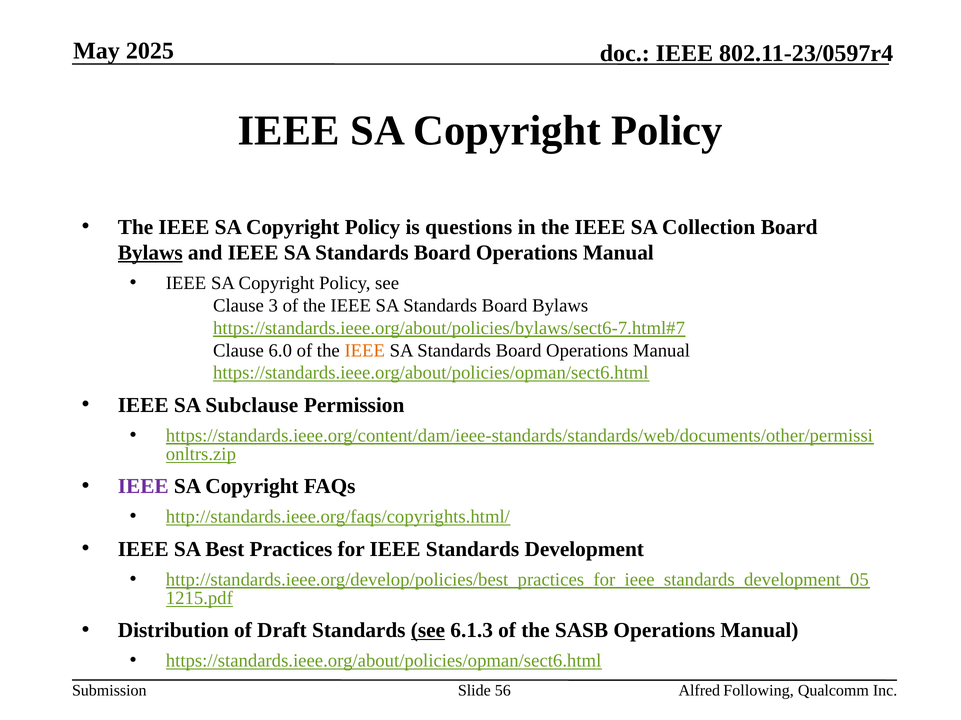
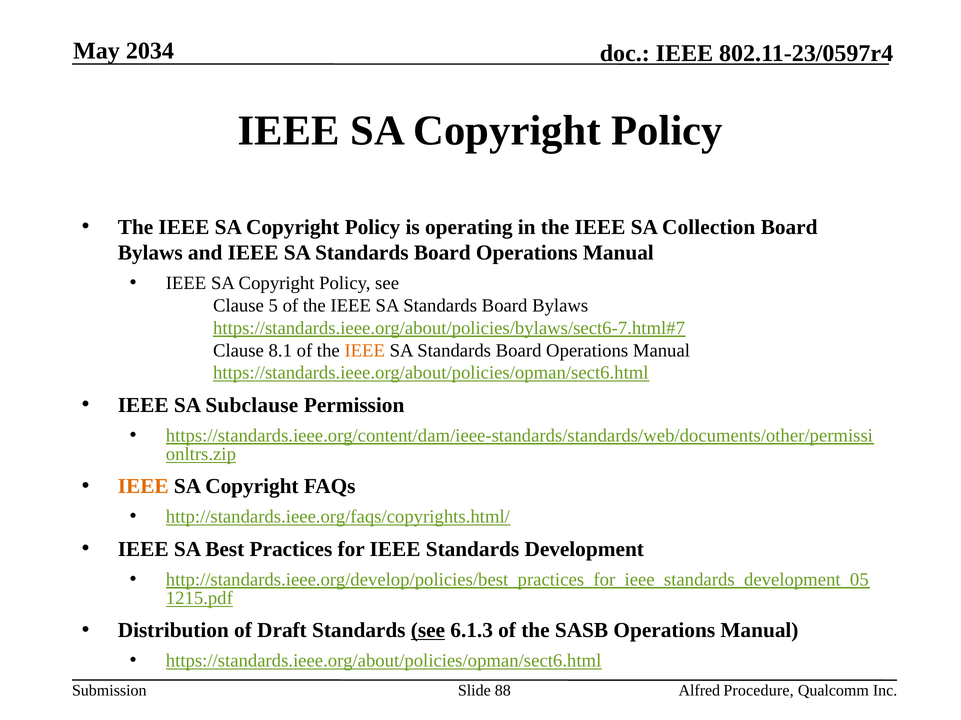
2025: 2025 -> 2034 (150, 51)
questions: questions -> operating (469, 227)
Bylaws underline: present -> none (150, 253)
3: 3 -> 5 (273, 306)
6.0: 6.0 -> 8.1 (280, 351)
IEEE colour: purple -> orange (143, 487)
56: 56 -> 88 (503, 691)
Following: Following -> Procedure (759, 691)
